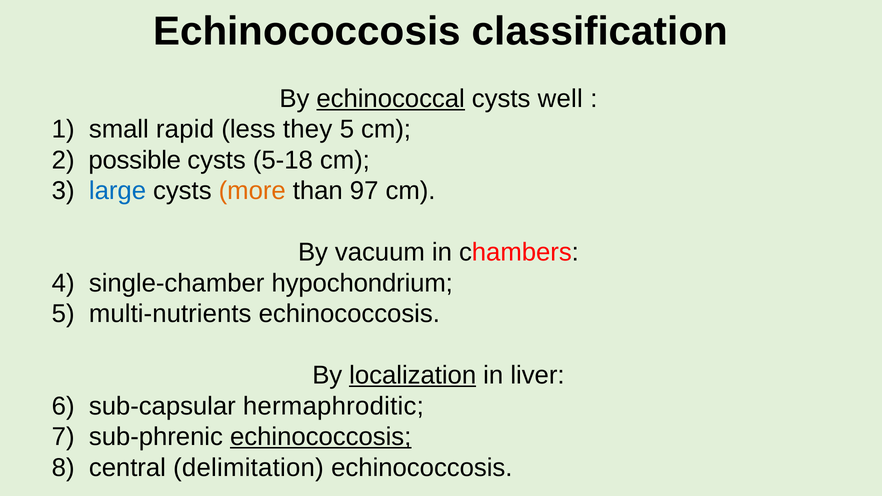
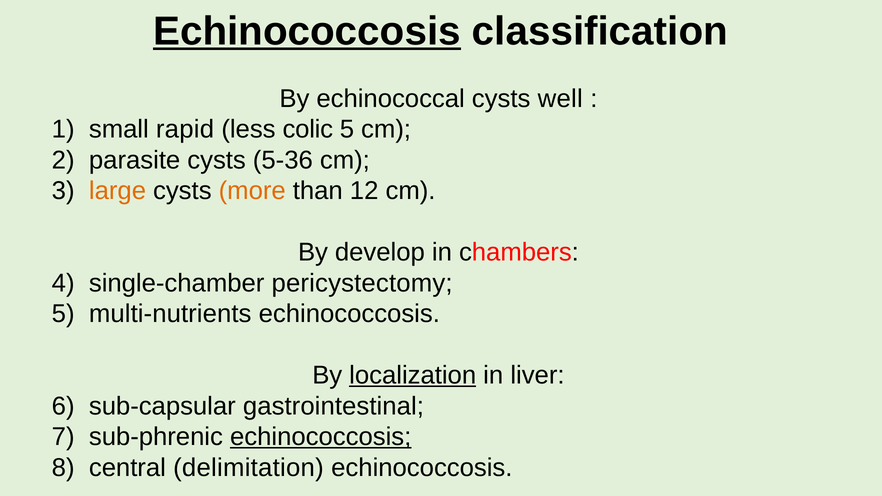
Echinococcosis underline: none -> present (307, 32)
echinococcal underline: present -> none (391, 99)
they: they -> colic (308, 129)
possible: possible -> parasite (135, 160)
5-18: 5-18 -> 5-36 (283, 160)
large colour: blue -> orange (118, 191)
97: 97 -> 12 (364, 191)
vacuum: vacuum -> develop (380, 252)
hypochondrium: hypochondrium -> pericystectomy (362, 283)
hermaphroditic: hermaphroditic -> gastrointestinal (333, 406)
